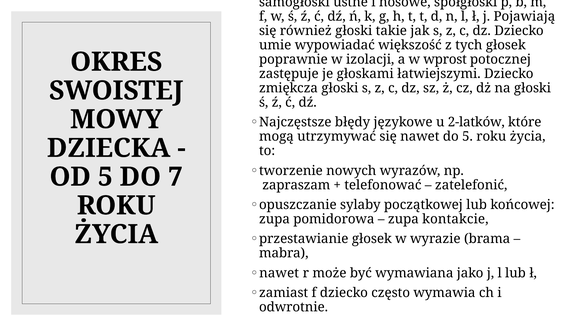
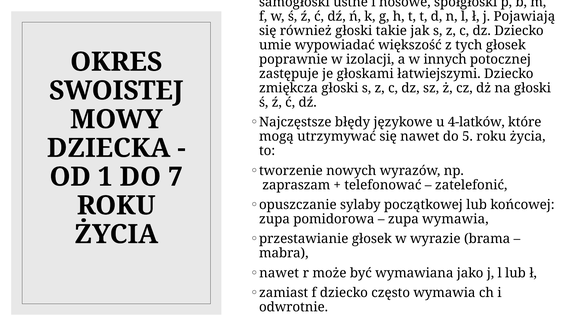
wprost: wprost -> innych (445, 59)
2-latków: 2-latków -> 4-latków (476, 122)
OD 5: 5 -> 1 (105, 177)
zupa kontakcie: kontakcie -> wymawia (455, 219)
